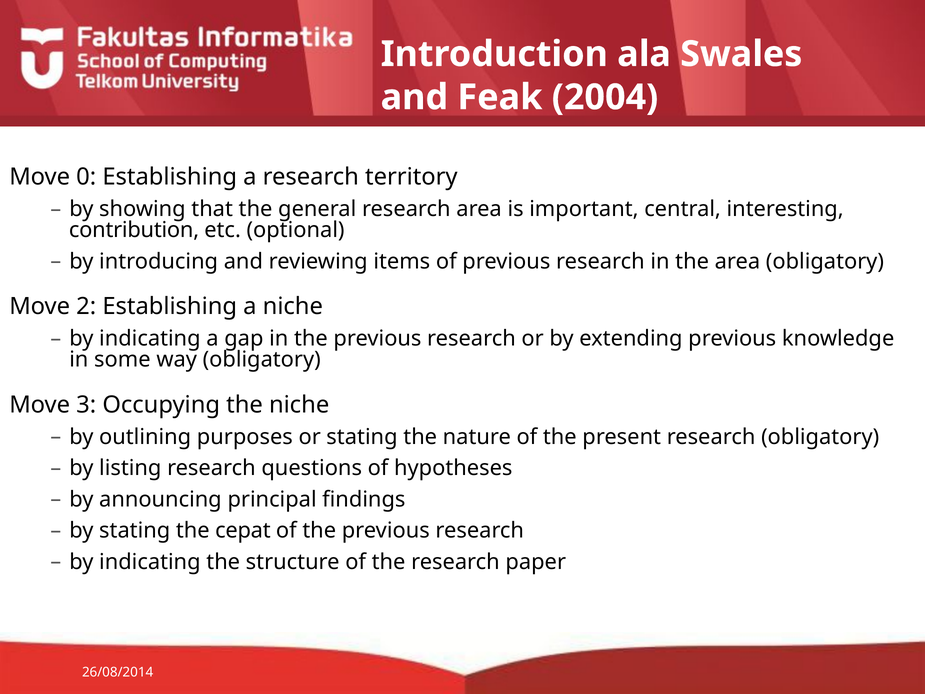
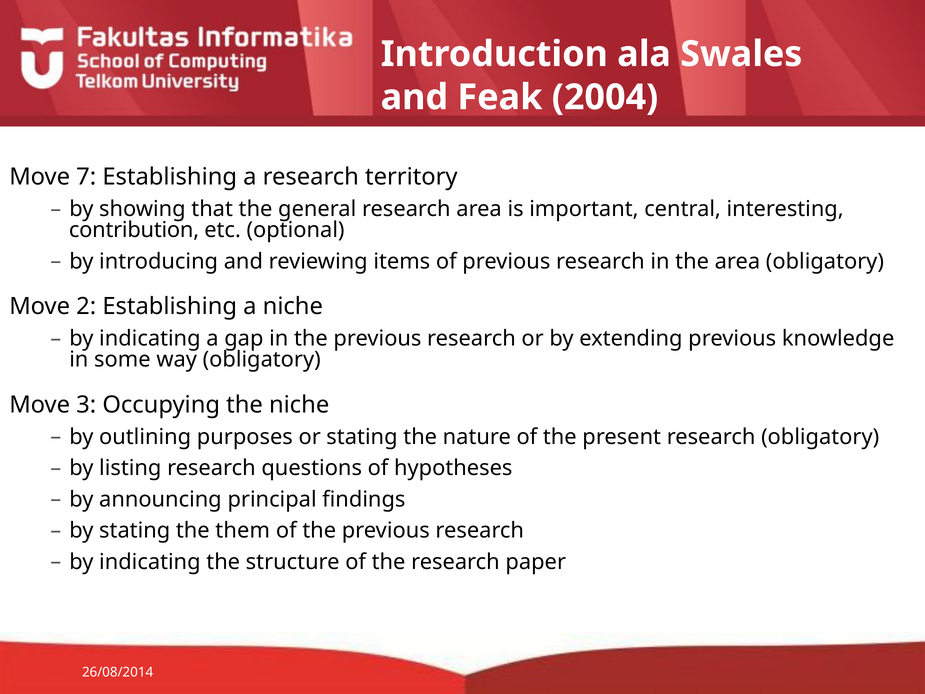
0: 0 -> 7 (86, 177)
cepat: cepat -> them (243, 531)
